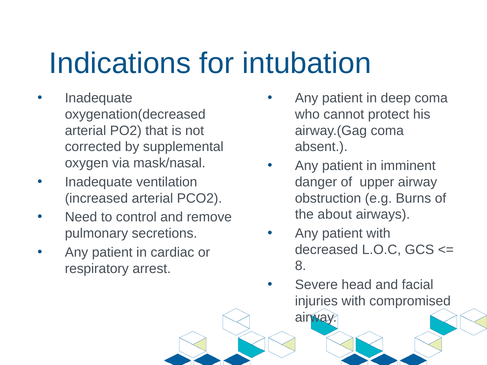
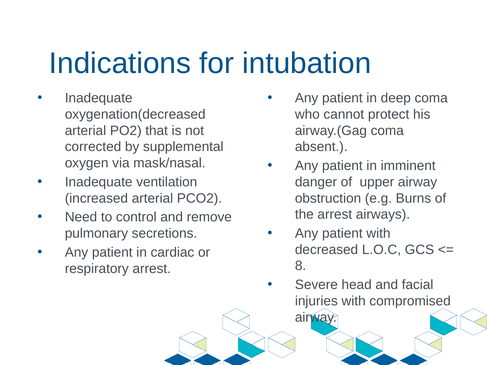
the about: about -> arrest (335, 215)
